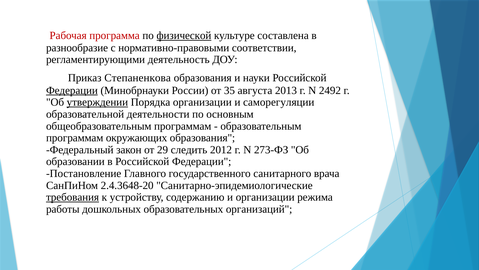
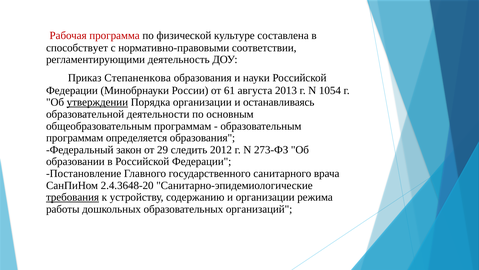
физической underline: present -> none (184, 36)
разнообразие: разнообразие -> способствует (77, 48)
Федерации underline: present -> none (72, 90)
35: 35 -> 61 (229, 90)
2492: 2492 -> 1054 (330, 90)
саморегуляции: саморегуляции -> останавливаясь (279, 102)
окружающих: окружающих -> определяется (137, 138)
